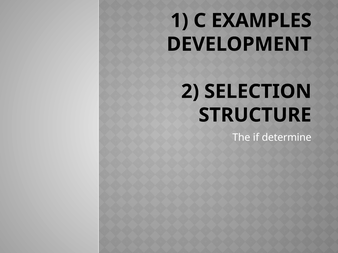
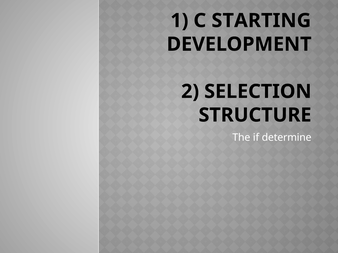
EXAMPLES: EXAMPLES -> STARTING (261, 21)
